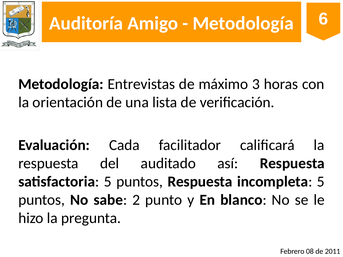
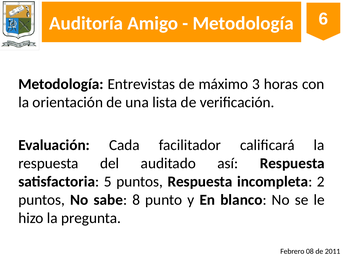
incompleta 5: 5 -> 2 (321, 182)
2: 2 -> 8 (136, 200)
